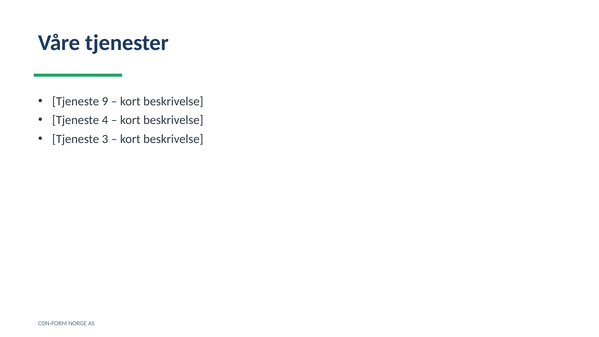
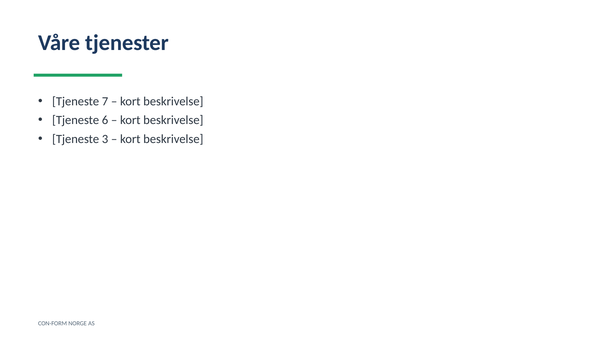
9: 9 -> 7 (105, 101)
4: 4 -> 6 (105, 120)
